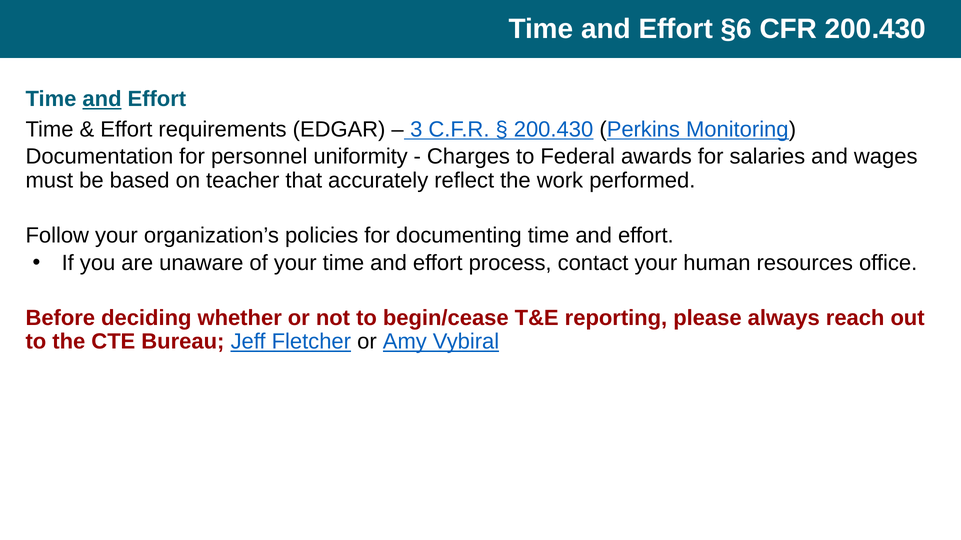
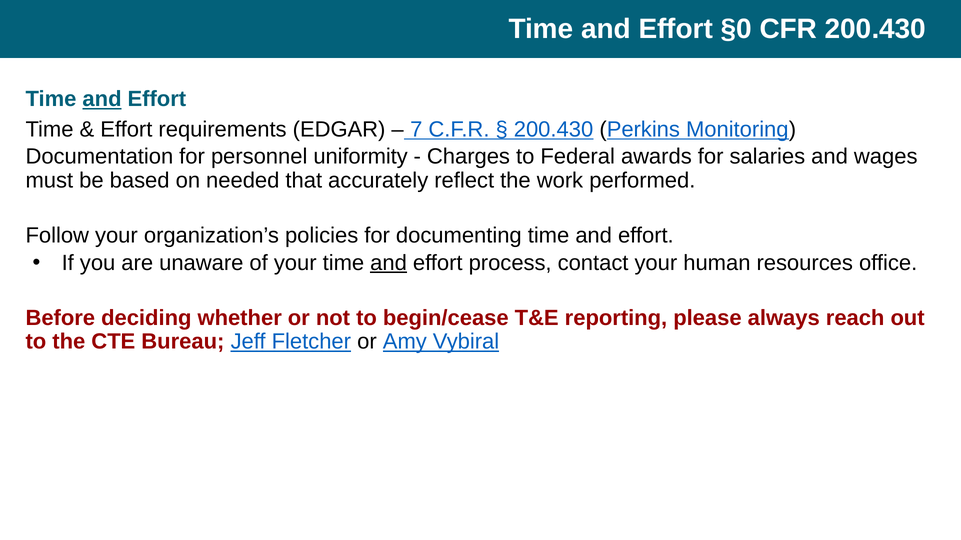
§6: §6 -> §0 (736, 29)
3: 3 -> 7 (416, 130)
teacher: teacher -> needed (243, 181)
and underline: none -> present (389, 263)
